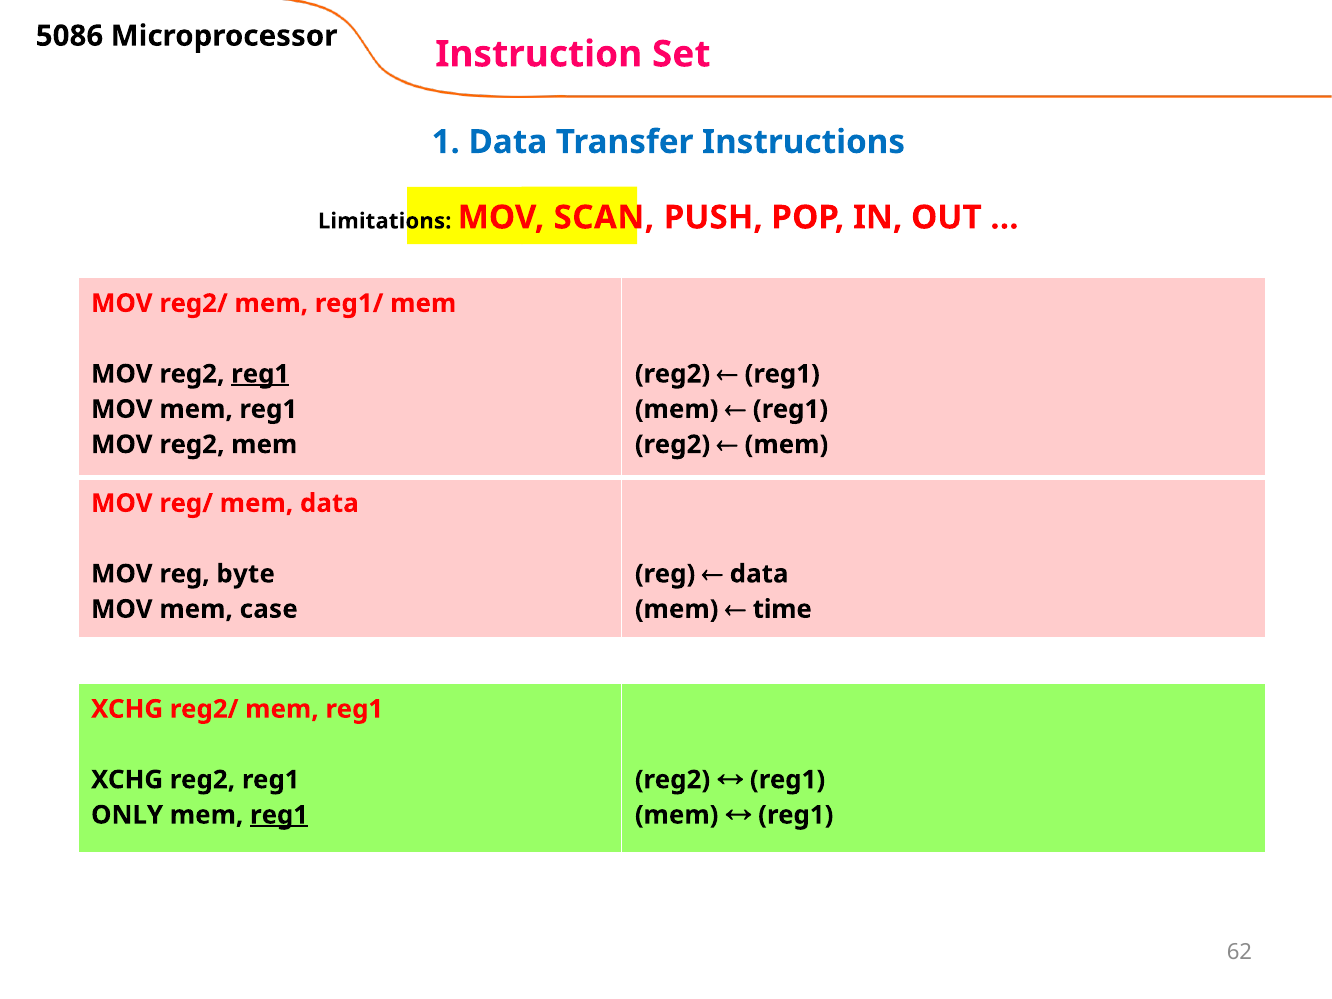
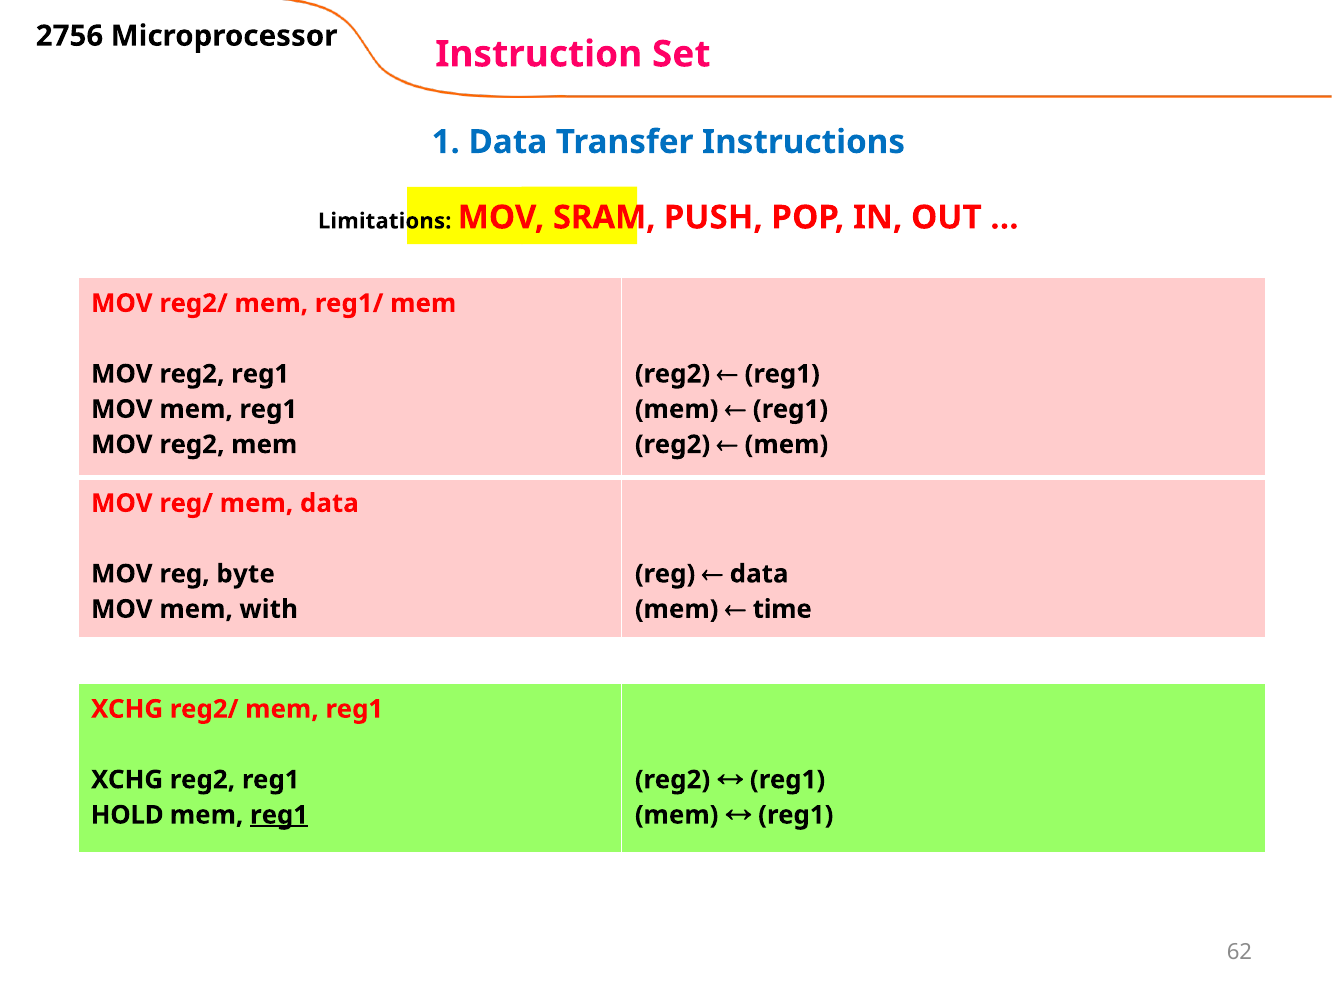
5086: 5086 -> 2756 (70, 36)
SCAN: SCAN -> SRAM (604, 217)
reg1 underline: present -> none (260, 374)
case: case -> with (269, 609)
ONLY: ONLY -> HOLD (127, 815)
